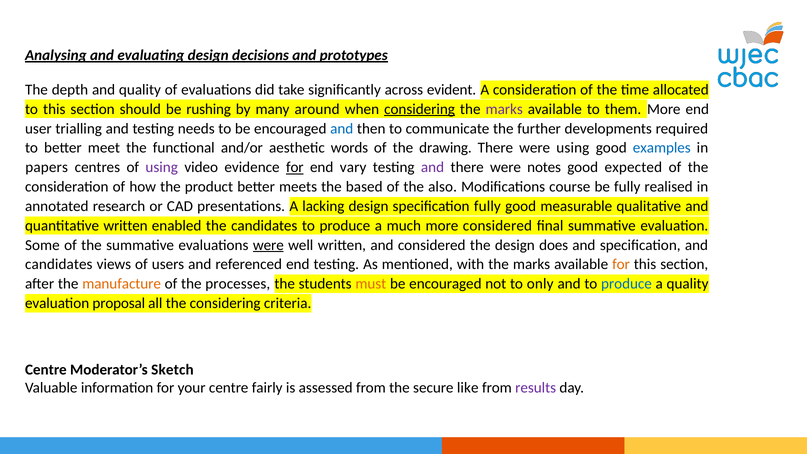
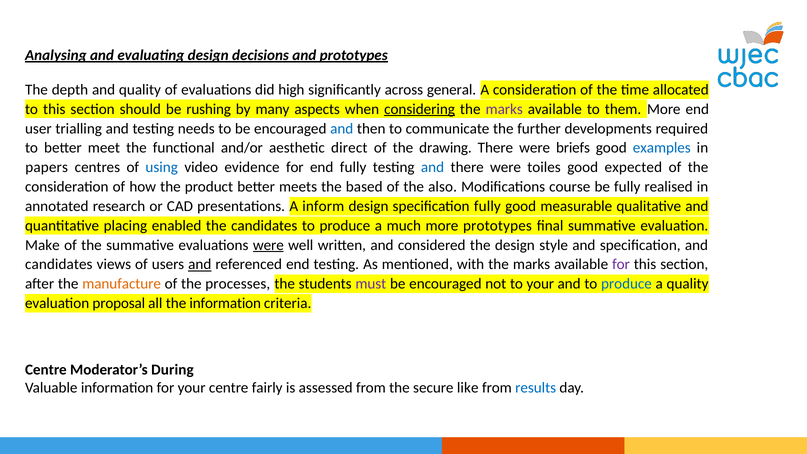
take: take -> high (291, 90)
evident: evident -> general (452, 90)
around: around -> aspects (317, 109)
words: words -> direct (349, 148)
were using: using -> briefs (573, 148)
using colour: purple -> blue (162, 167)
for underline: present -> none (295, 167)
end vary: vary -> fully (353, 167)
and colour: purple -> blue (433, 167)
notes: notes -> toiles (544, 167)
lacking: lacking -> inform (323, 206)
quantitative written: written -> placing (125, 226)
more considered: considered -> prototypes (497, 226)
Some: Some -> Make (42, 245)
does: does -> style (554, 245)
and underline: none -> present (200, 264)
for colour: orange -> purple (621, 264)
must colour: orange -> purple (371, 284)
to only: only -> your (540, 284)
the considering: considering -> information (225, 303)
Sketch: Sketch -> During (172, 370)
results colour: purple -> blue (536, 388)
